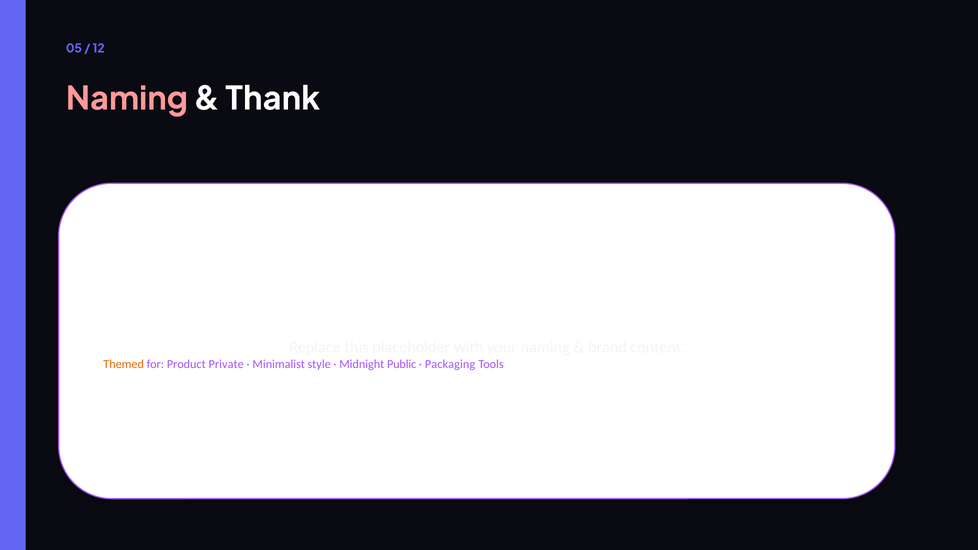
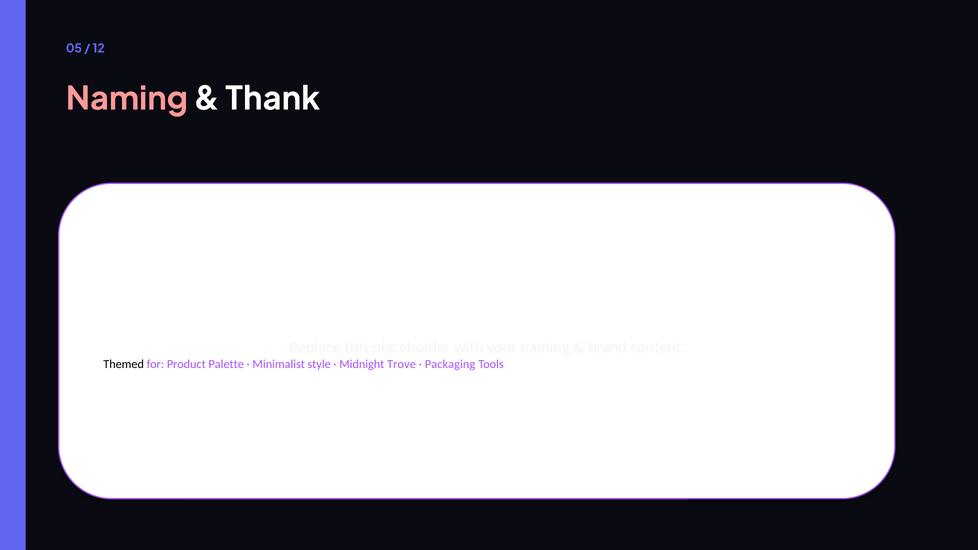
Themed colour: orange -> black (124, 365)
Private: Private -> Palette (226, 365)
Public: Public -> Trove (402, 365)
